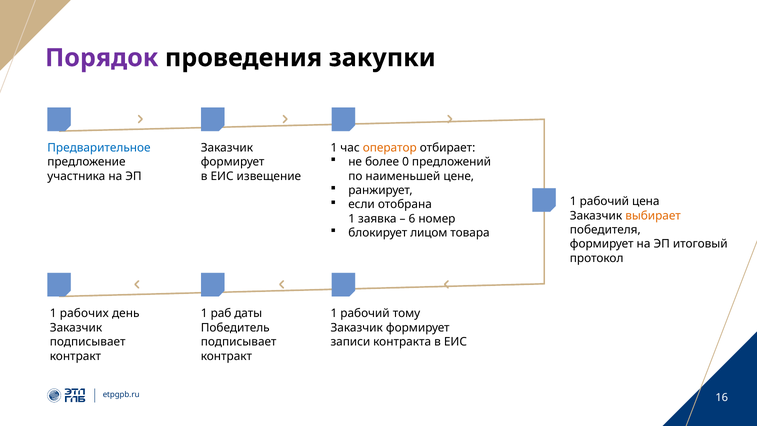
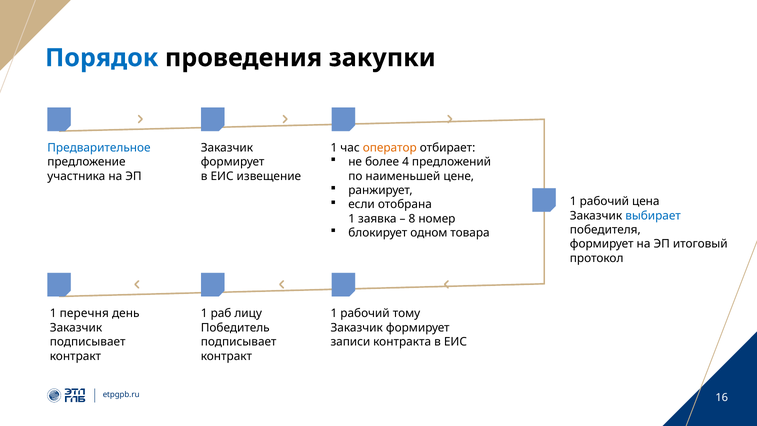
Порядок colour: purple -> blue (102, 58)
0: 0 -> 4 (406, 162)
выбирает colour: orange -> blue (653, 216)
6: 6 -> 8 (412, 219)
лицом: лицом -> одном (429, 233)
рабочих: рабочих -> перечня (84, 313)
даты: даты -> лицу (248, 313)
